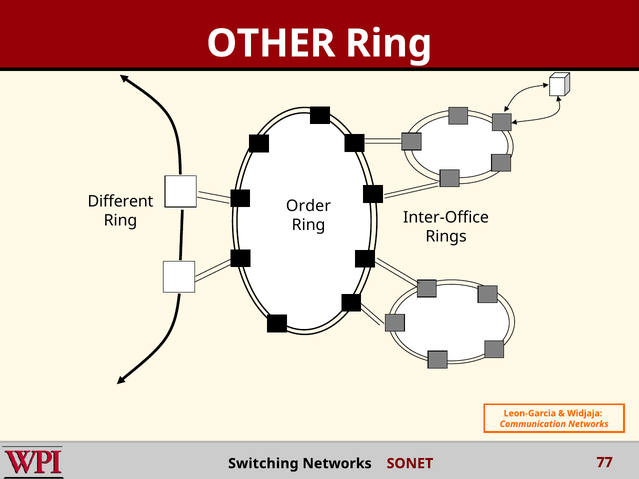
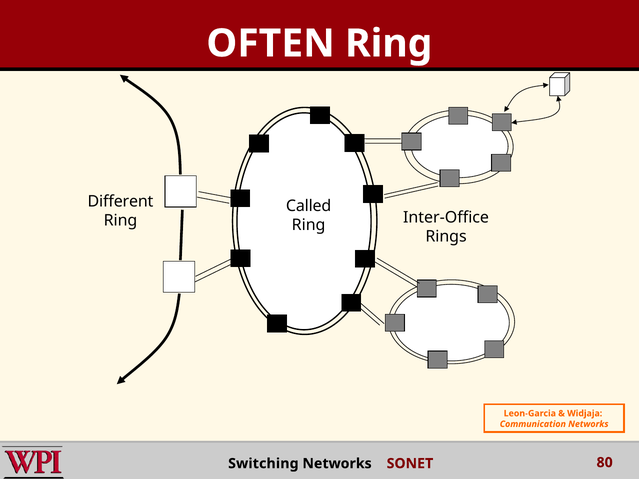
OTHER: OTHER -> OFTEN (271, 44)
Order: Order -> Called (309, 206)
77: 77 -> 80 (605, 463)
